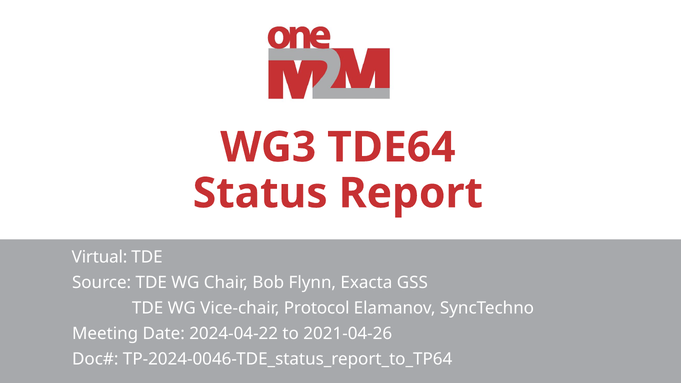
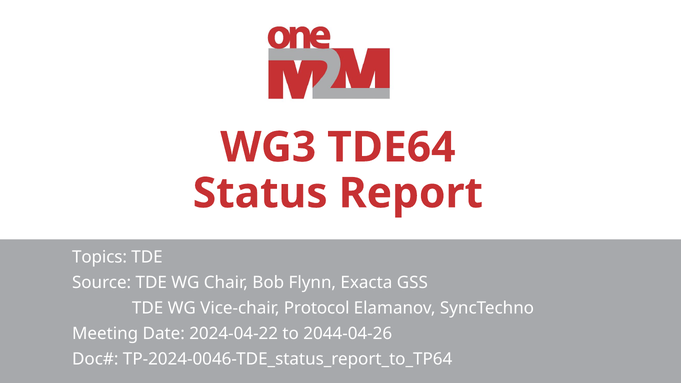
Virtual: Virtual -> Topics (100, 257)
2021-04-26: 2021-04-26 -> 2044-04-26 (348, 334)
